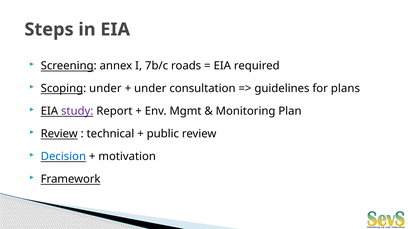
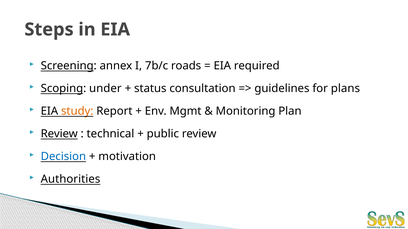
under: under -> status (150, 89)
study colour: purple -> orange (77, 111)
Framework: Framework -> Authorities (71, 179)
